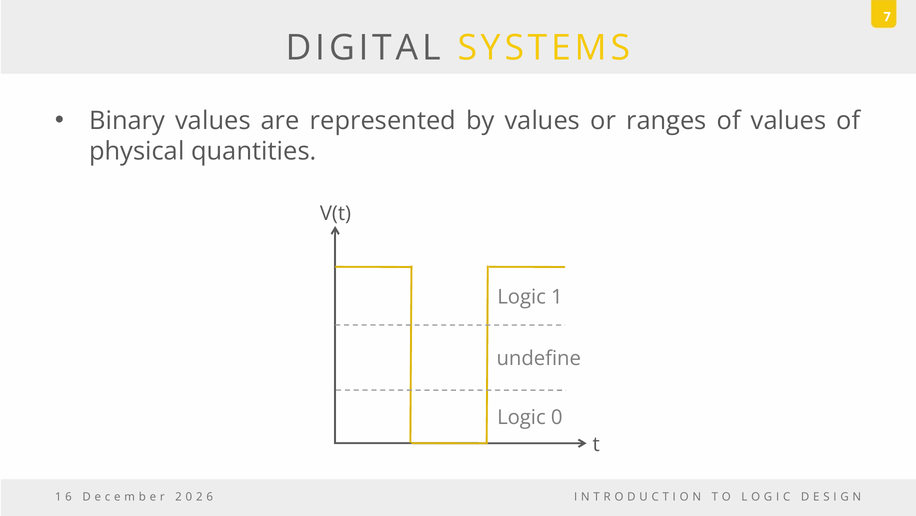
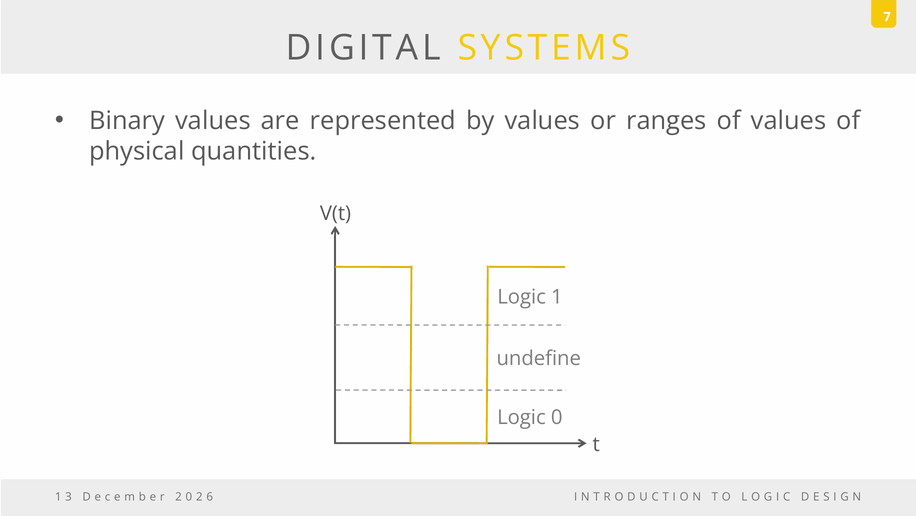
1 6: 6 -> 3 (68, 496)
